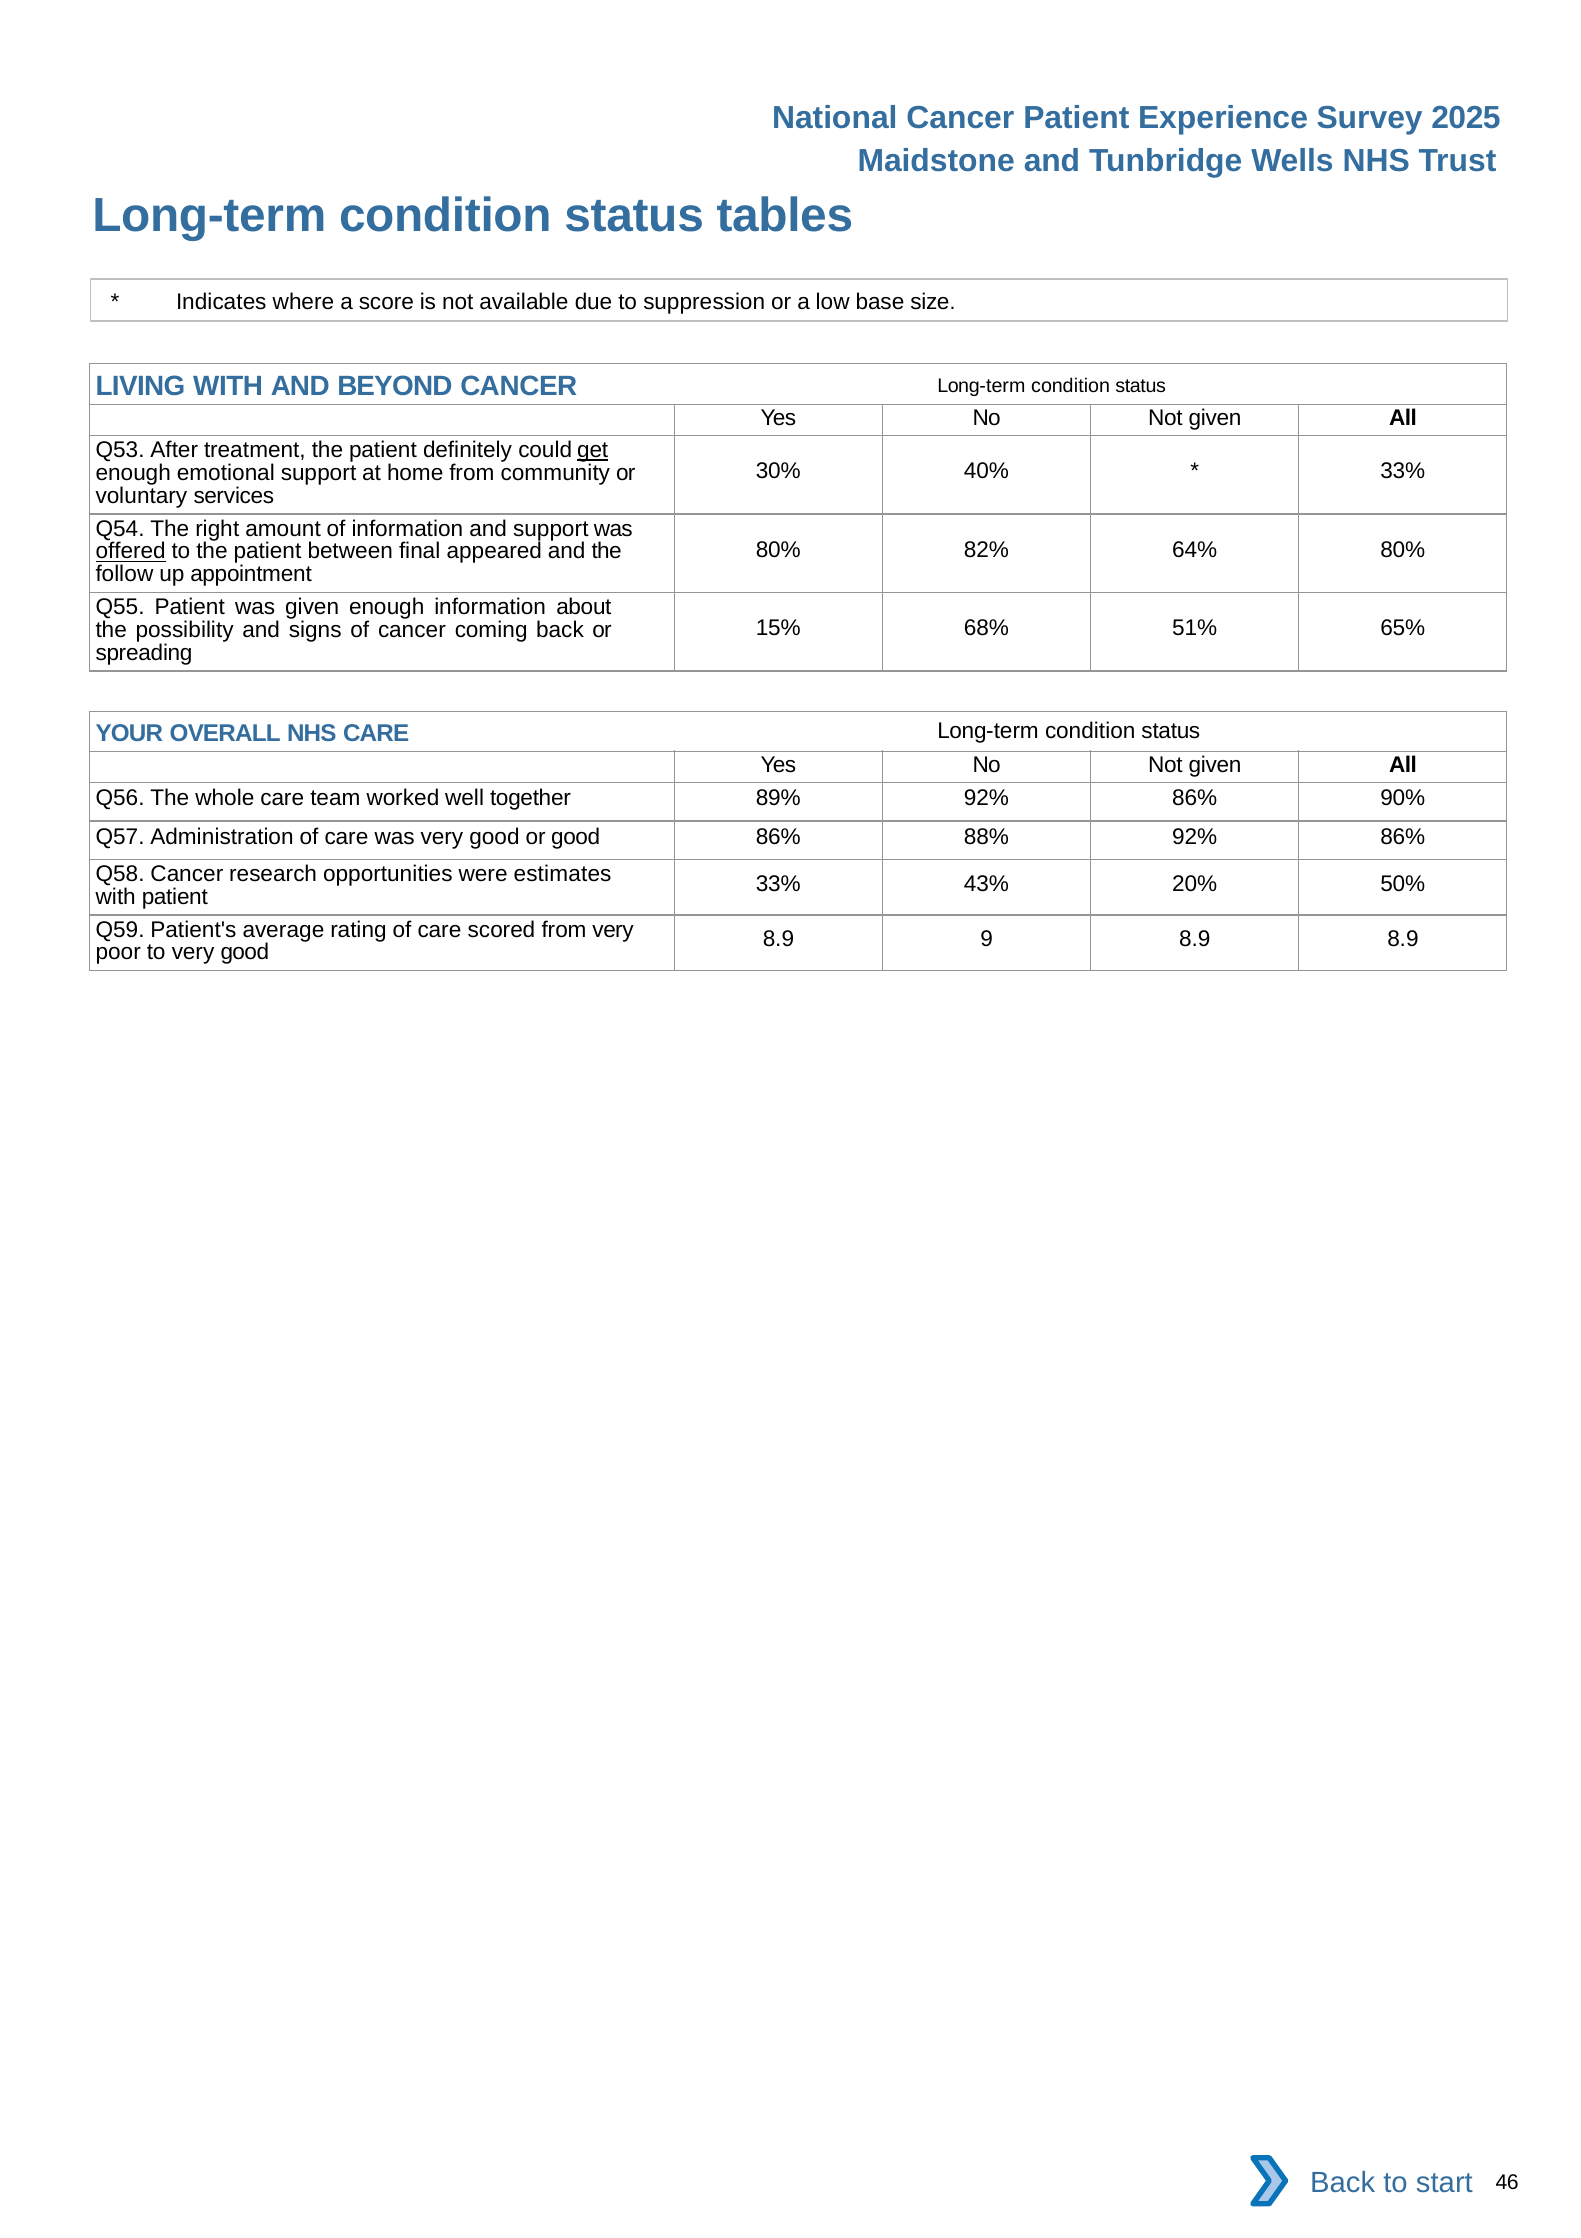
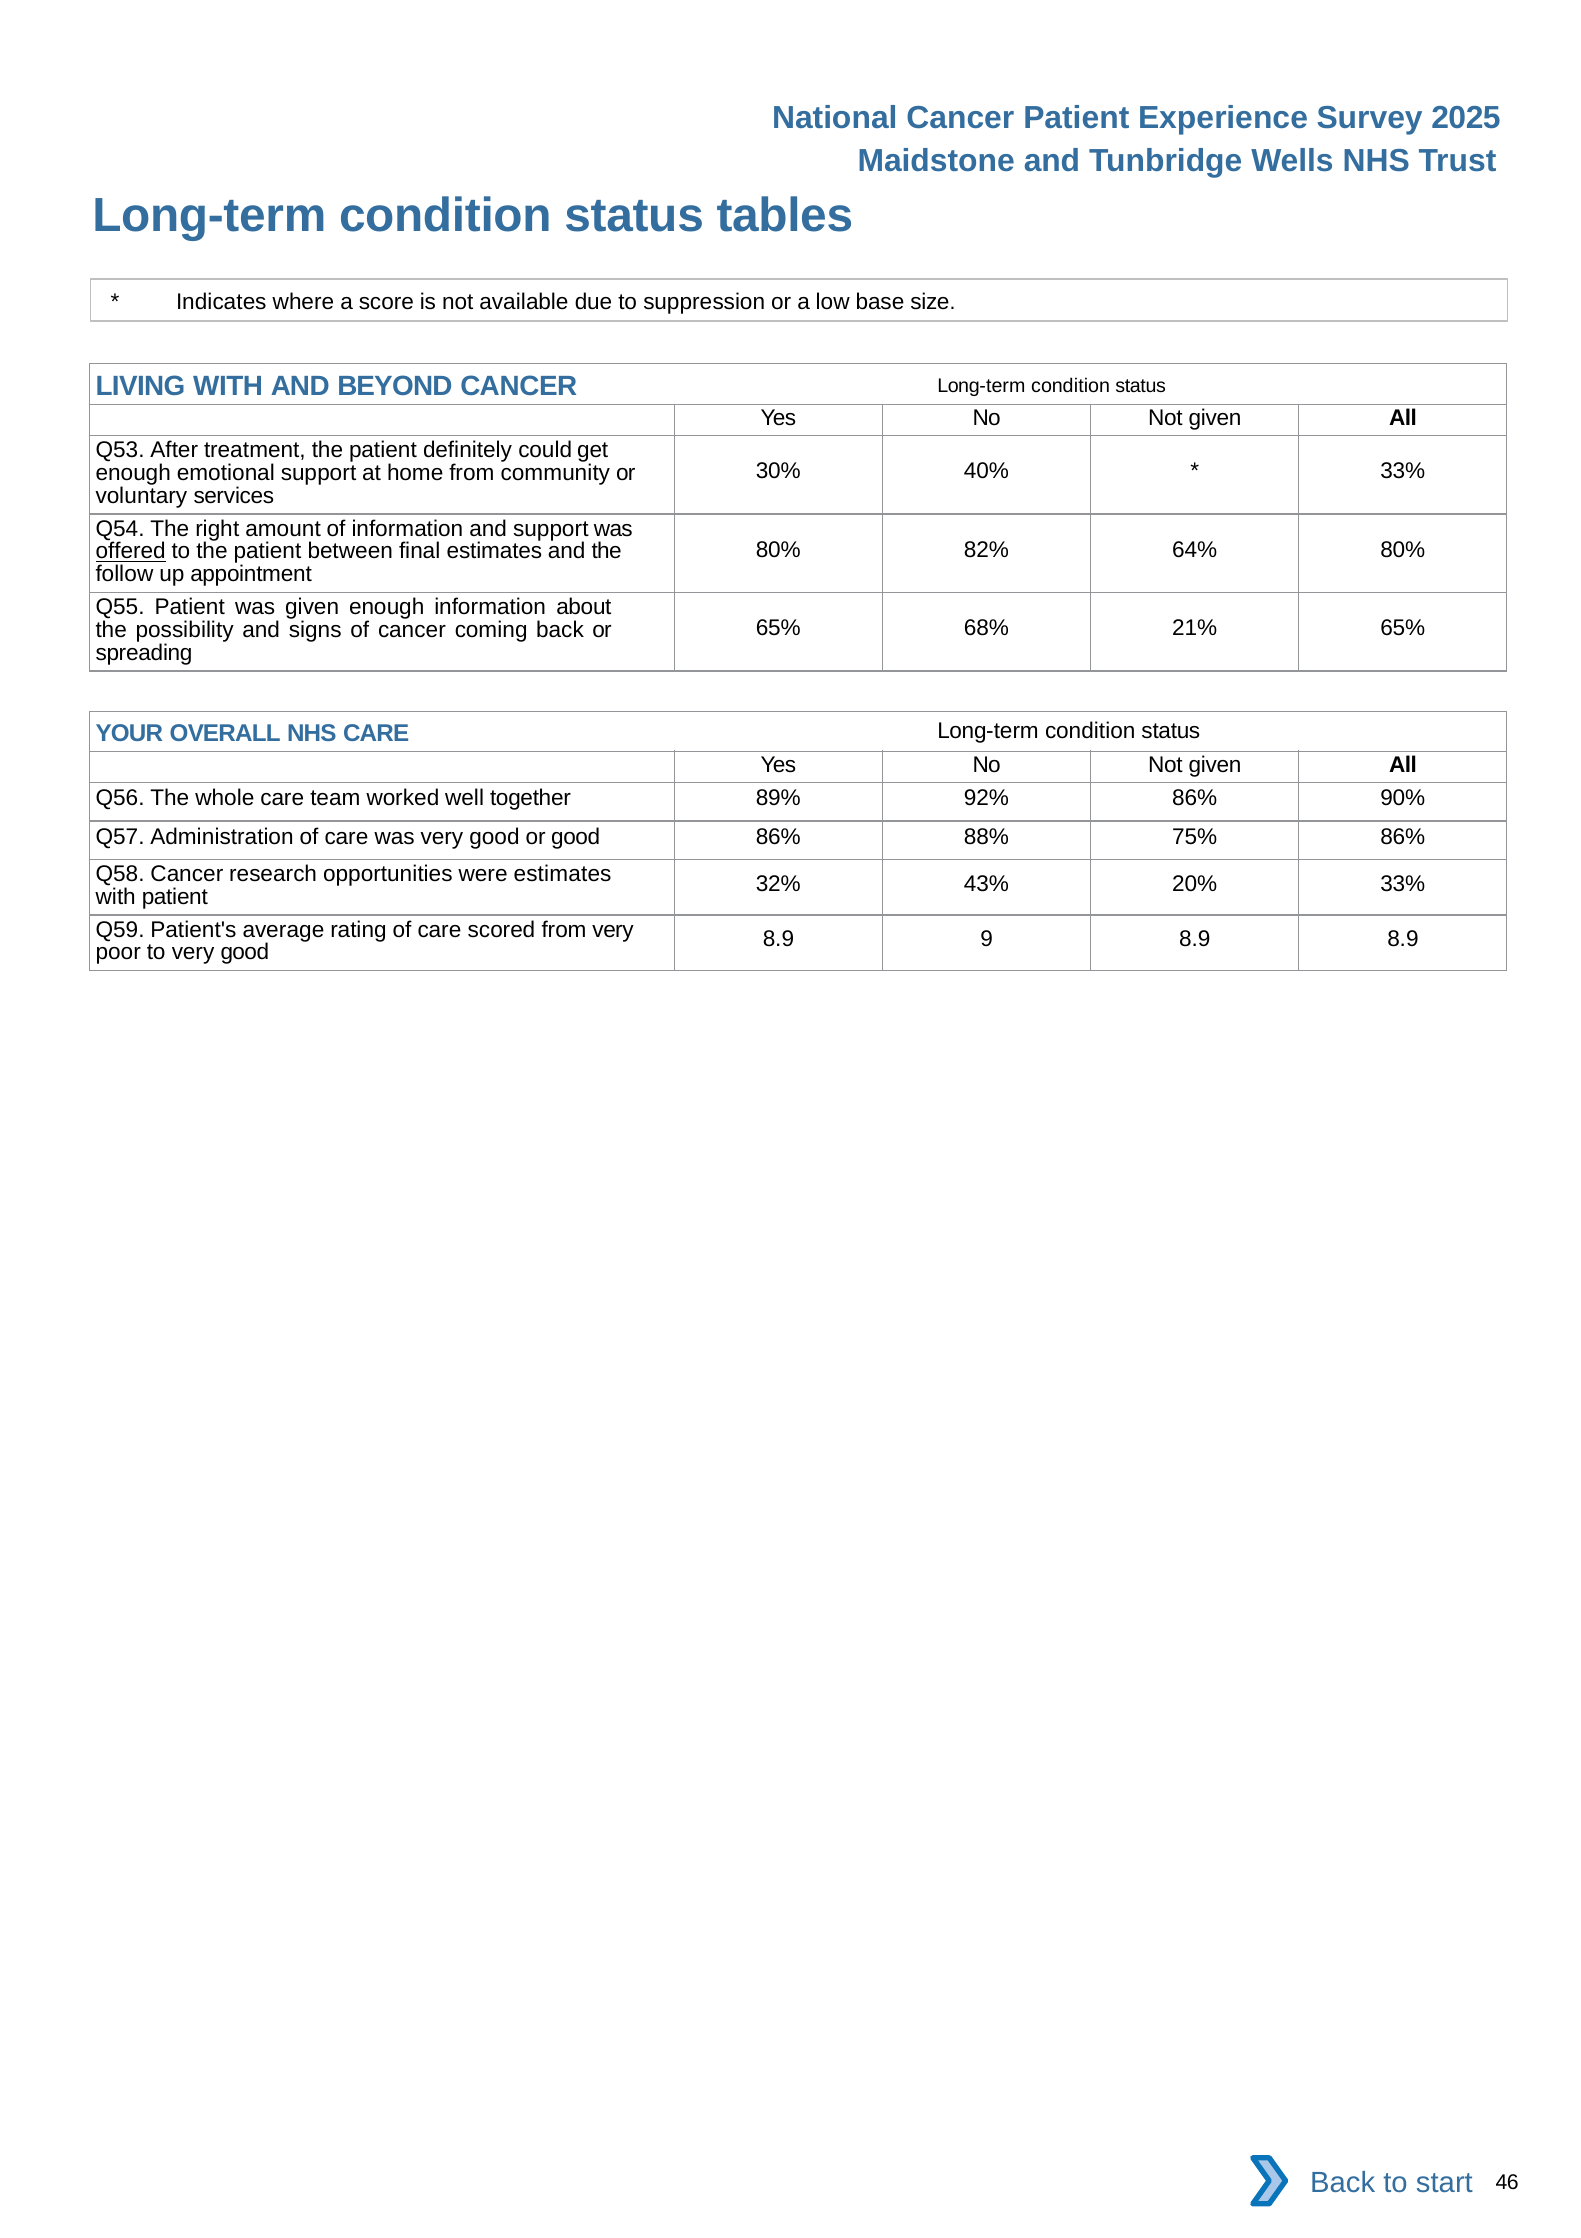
get underline: present -> none (593, 450)
final appeared: appeared -> estimates (494, 551)
15%: 15% -> 65% (778, 628)
51%: 51% -> 21% (1195, 628)
88% 92%: 92% -> 75% (1195, 836)
33%: 33% -> 32% (778, 883)
20% 50%: 50% -> 33% (1403, 883)
